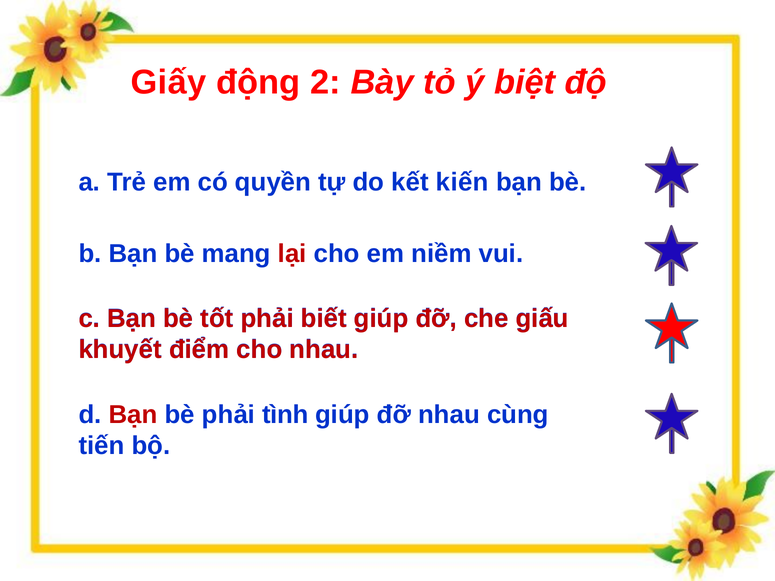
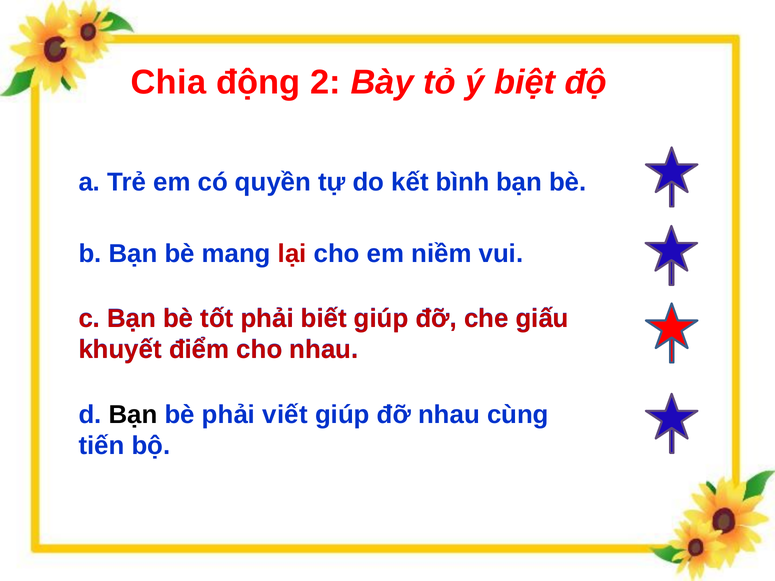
Giấy: Giấy -> Chia (168, 82)
kiến: kiến -> bình (462, 182)
Bạn colour: red -> black (133, 415)
tình: tình -> viết (285, 415)
